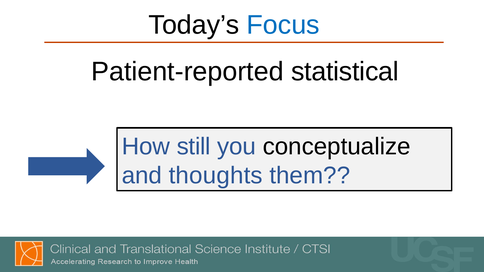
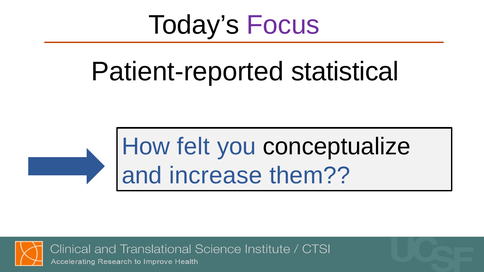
Focus colour: blue -> purple (283, 25)
still: still -> felt (193, 147)
thoughts: thoughts -> increase (216, 176)
